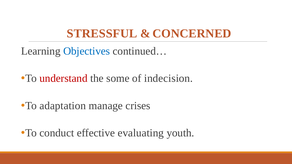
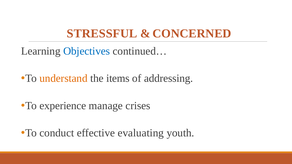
understand colour: red -> orange (64, 78)
some: some -> items (118, 78)
indecision: indecision -> addressing (169, 78)
adaptation: adaptation -> experience (63, 106)
